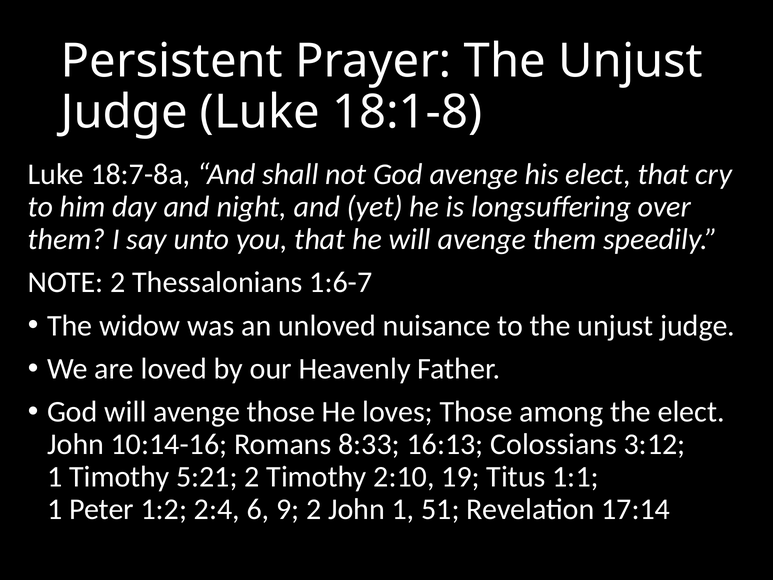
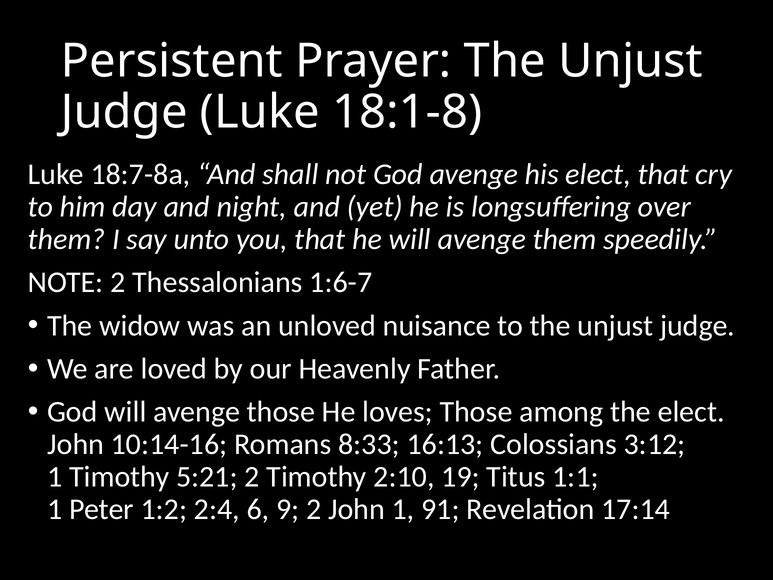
51: 51 -> 91 (440, 509)
